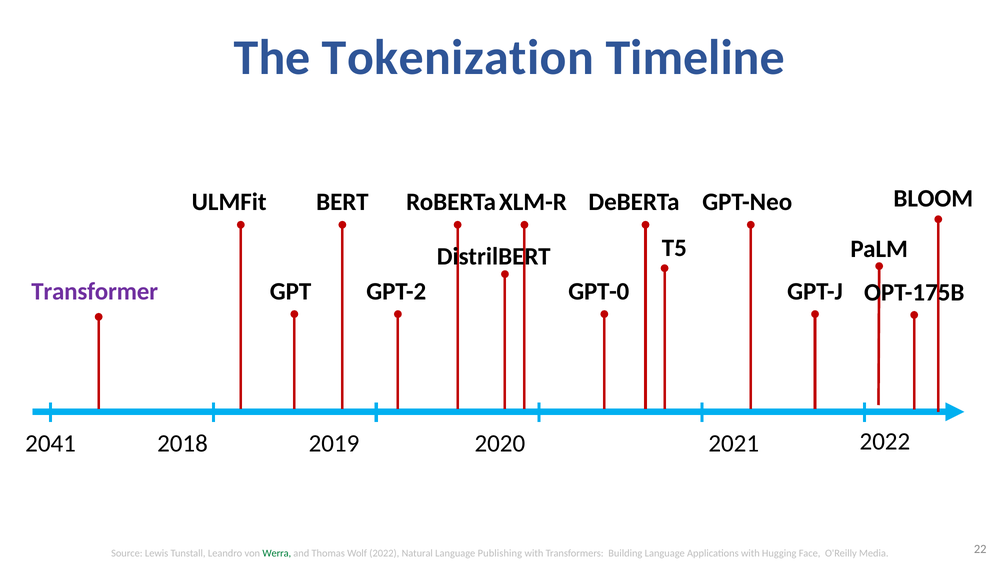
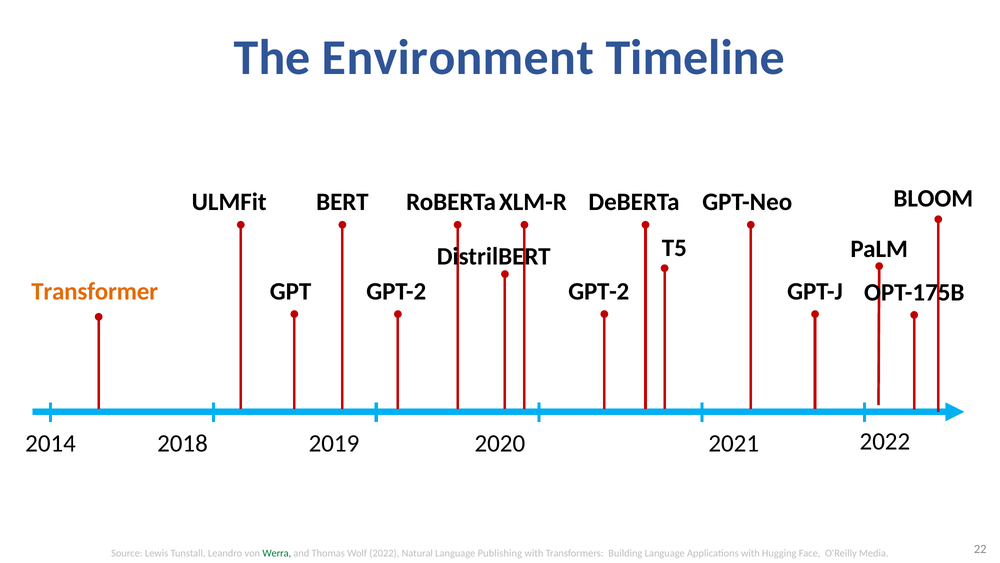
Tokenization: Tokenization -> Environment (458, 58)
Transformer colour: purple -> orange (95, 291)
GPT-0: GPT-0 -> GPT-2 (599, 291)
2041: 2041 -> 2014 (51, 443)
